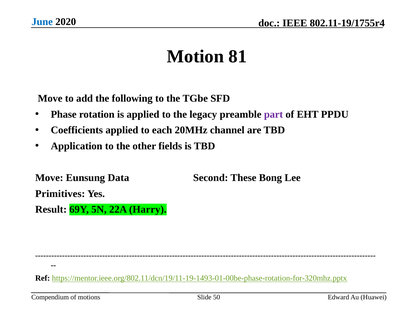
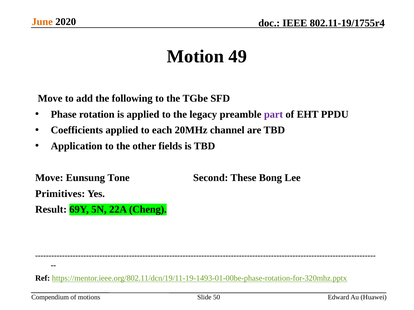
June colour: blue -> orange (42, 22)
81: 81 -> 49 (238, 56)
Data: Data -> Tone (119, 178)
Harry: Harry -> Cheng (148, 210)
